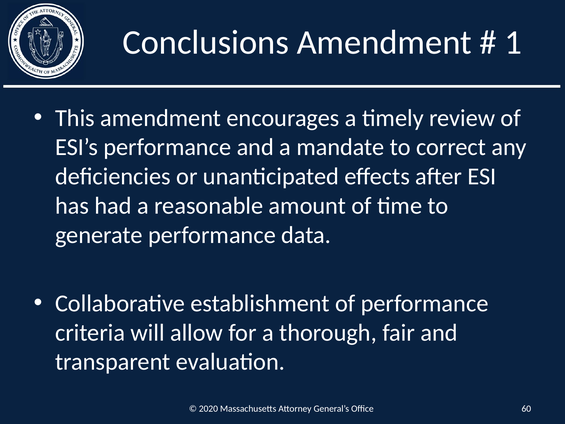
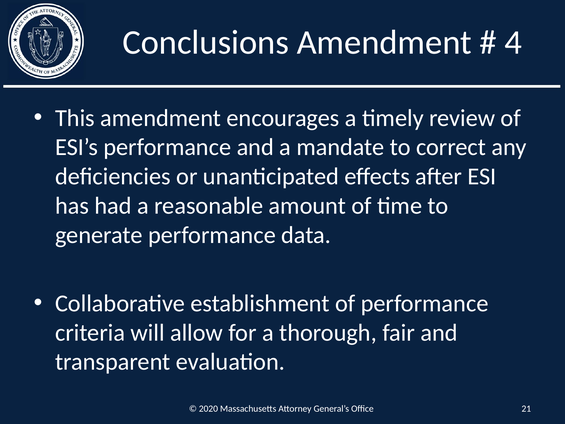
1: 1 -> 4 (513, 42)
60: 60 -> 21 (526, 408)
